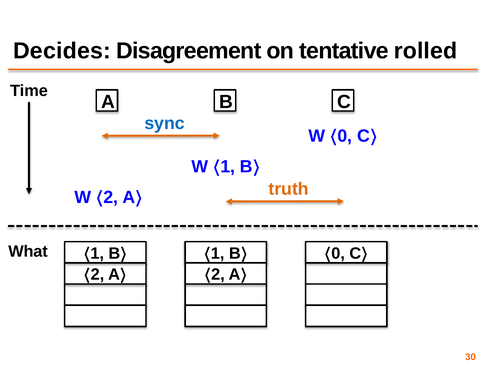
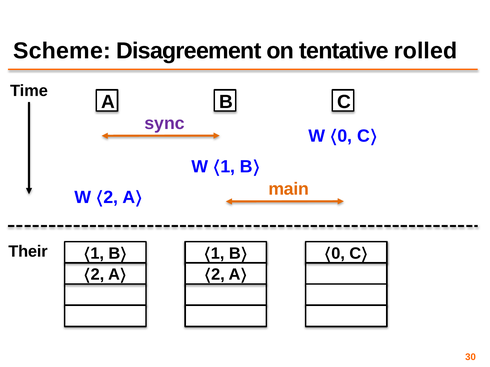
Decides: Decides -> Scheme (62, 51)
sync colour: blue -> purple (164, 124)
truth: truth -> main (289, 189)
What: What -> Their (28, 252)
